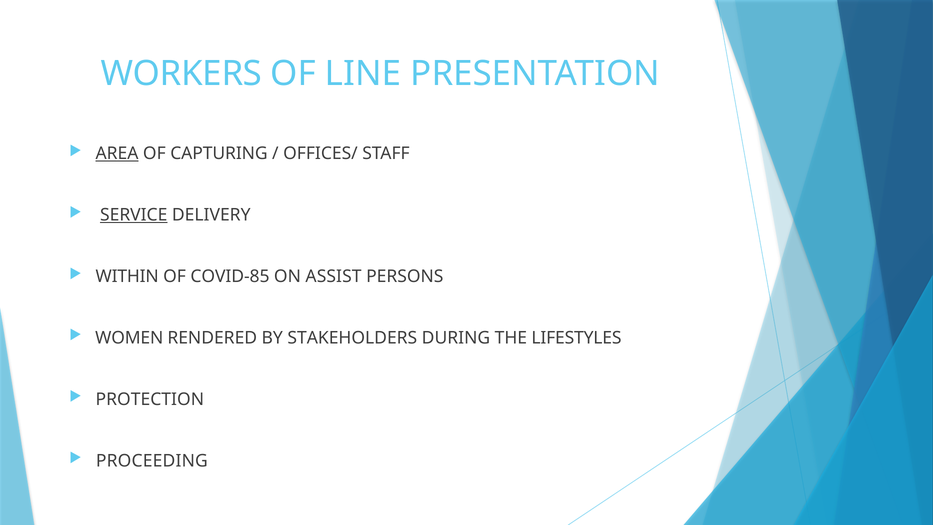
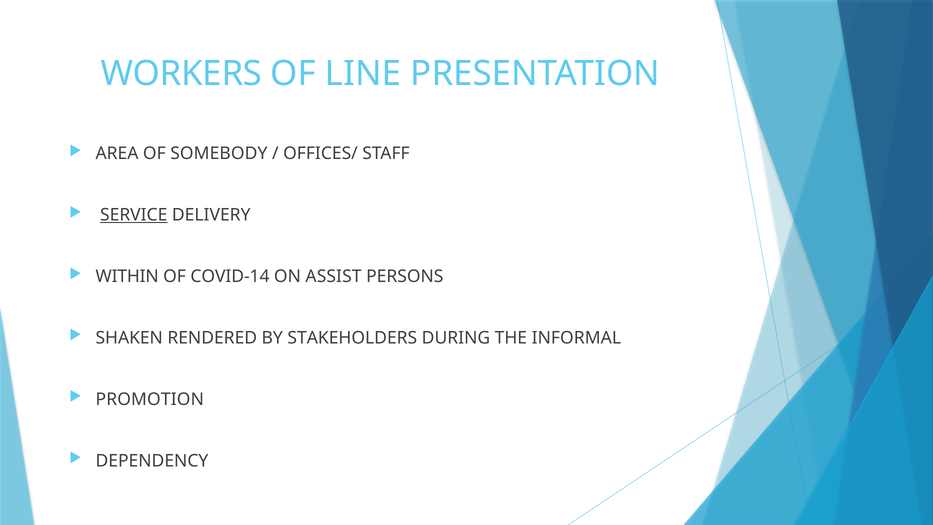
AREA underline: present -> none (117, 153)
CAPTURING: CAPTURING -> SOMEBODY (219, 153)
COVID-85: COVID-85 -> COVID-14 (230, 276)
WOMEN: WOMEN -> SHAKEN (129, 338)
LIFESTYLES: LIFESTYLES -> INFORMAL (576, 338)
PROTECTION: PROTECTION -> PROMOTION (150, 399)
PROCEEDING: PROCEEDING -> DEPENDENCY (152, 461)
